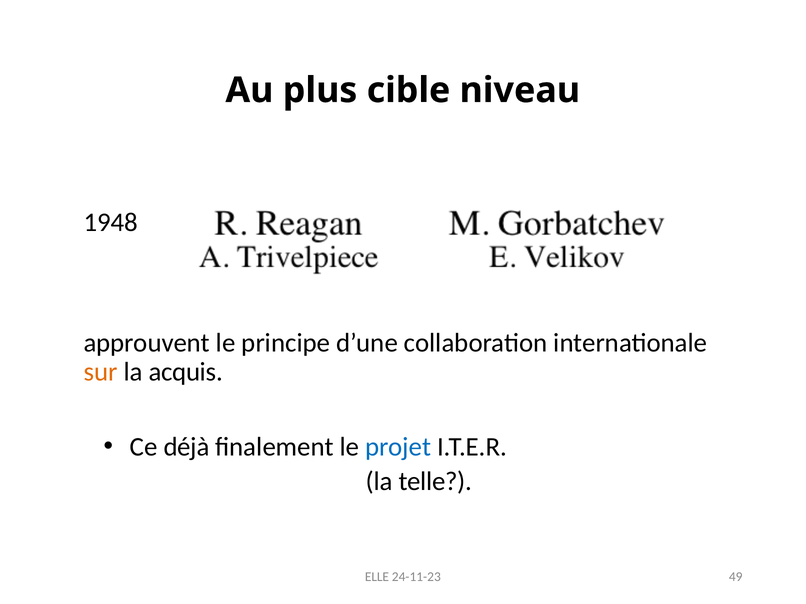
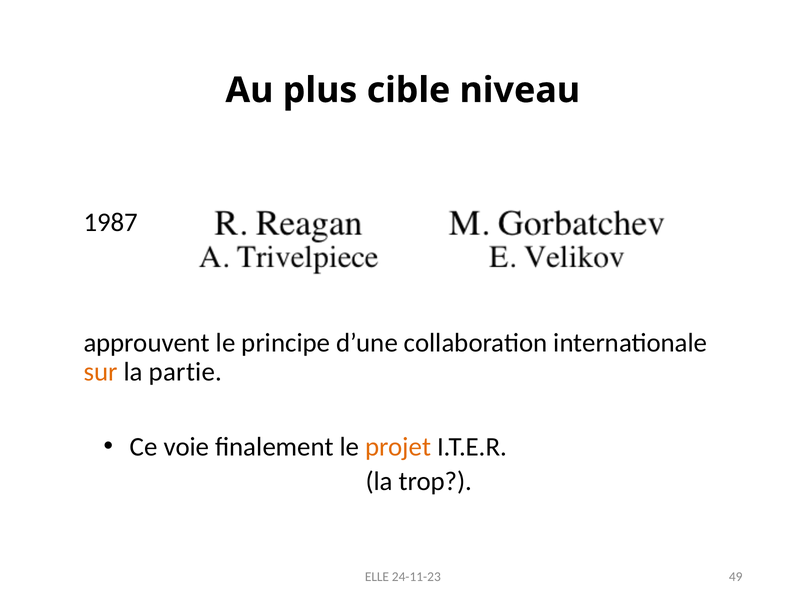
1948: 1948 -> 1987 (111, 223)
acquis: acquis -> partie (185, 372)
déjà: déjà -> voie (186, 447)
projet colour: blue -> orange (398, 447)
telle: telle -> trop (435, 482)
